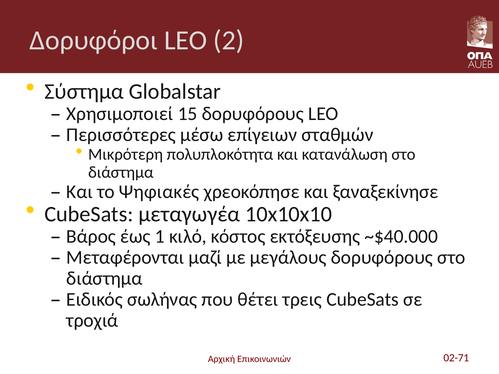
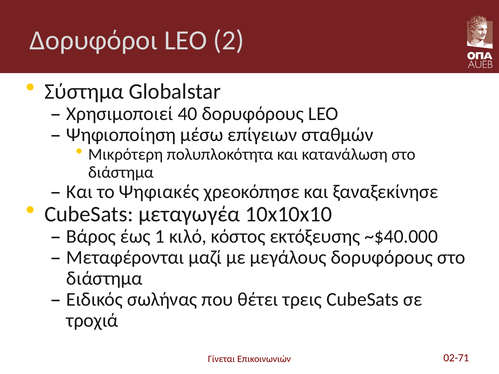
15: 15 -> 40 (188, 114)
Περισσότερες: Περισσότερες -> Ψηφιοποίηση (121, 135)
Αρχική: Αρχική -> Γίνεται (221, 359)
